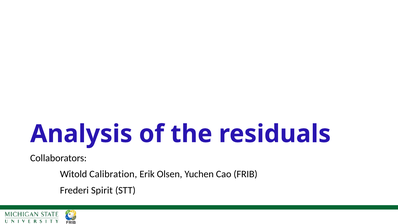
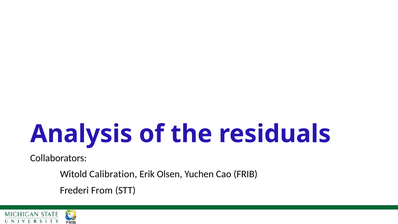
Spirit: Spirit -> From (102, 190)
